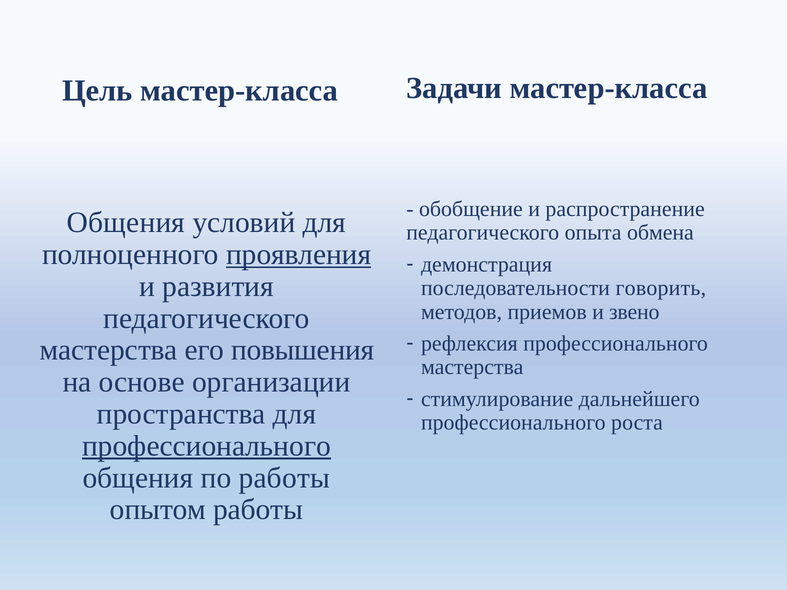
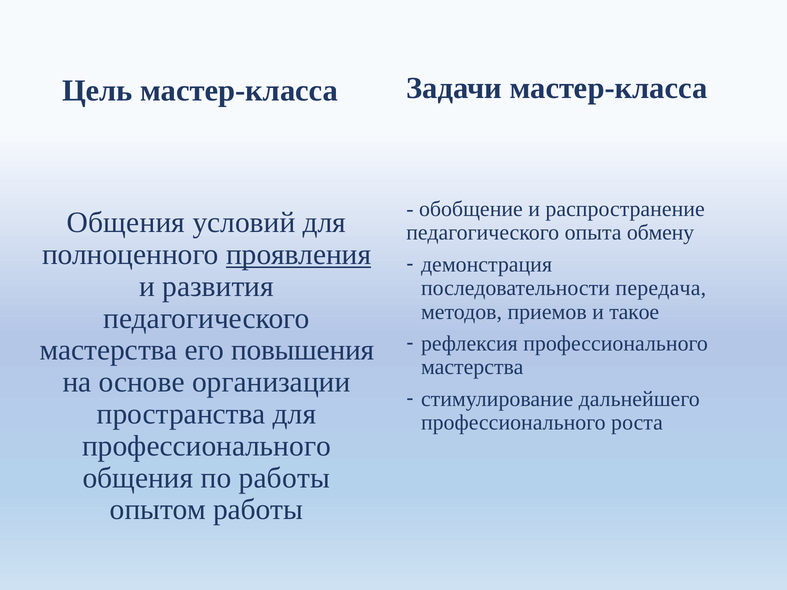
обмена: обмена -> обмену (661, 233)
говорить: говорить -> передача (661, 288)
звено: звено -> такое (634, 312)
профессионального underline: present -> none (206, 446)
